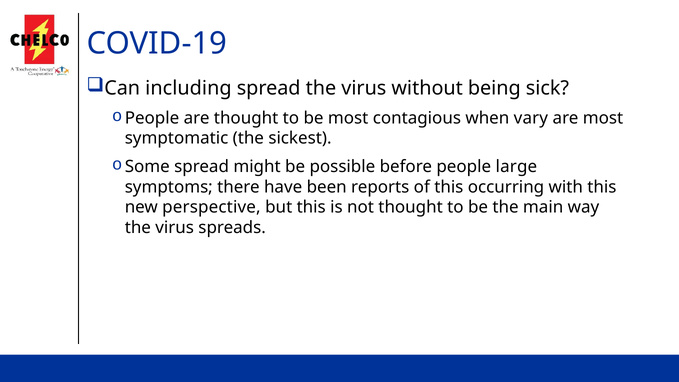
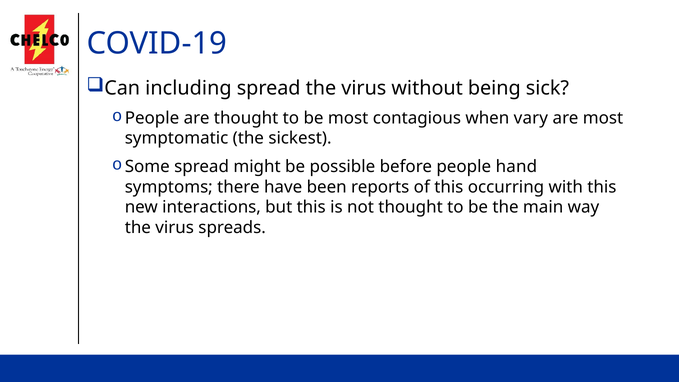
large: large -> hand (516, 166)
perspective: perspective -> interactions (212, 207)
